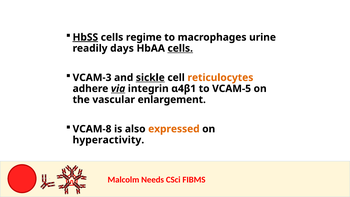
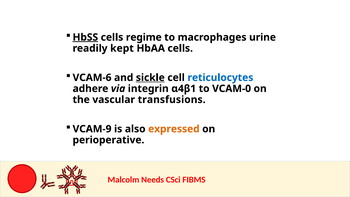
days: days -> kept (122, 48)
cells underline: present -> none (180, 48)
VCAM-3: VCAM-3 -> VCAM-6 (92, 78)
reticulocytes colour: orange -> blue (220, 78)
via underline: present -> none (118, 89)
VCAM-5: VCAM-5 -> VCAM-0 (232, 89)
enlargement: enlargement -> transfusions (172, 100)
VCAM-8: VCAM-8 -> VCAM-9 (92, 129)
hyperactivity: hyperactivity -> perioperative (108, 140)
